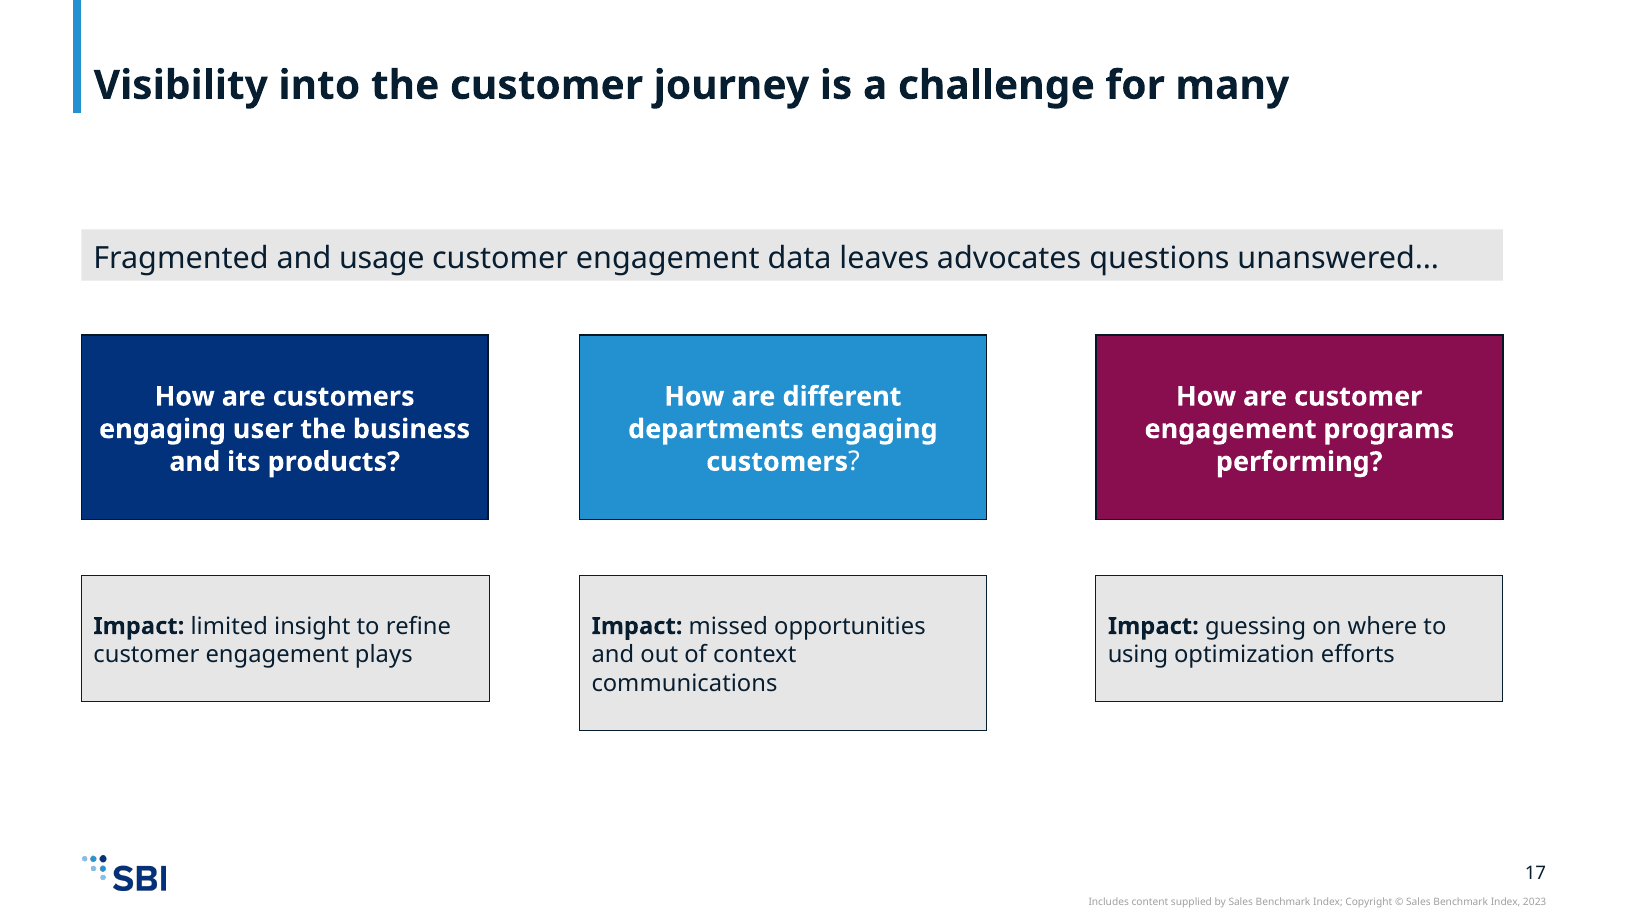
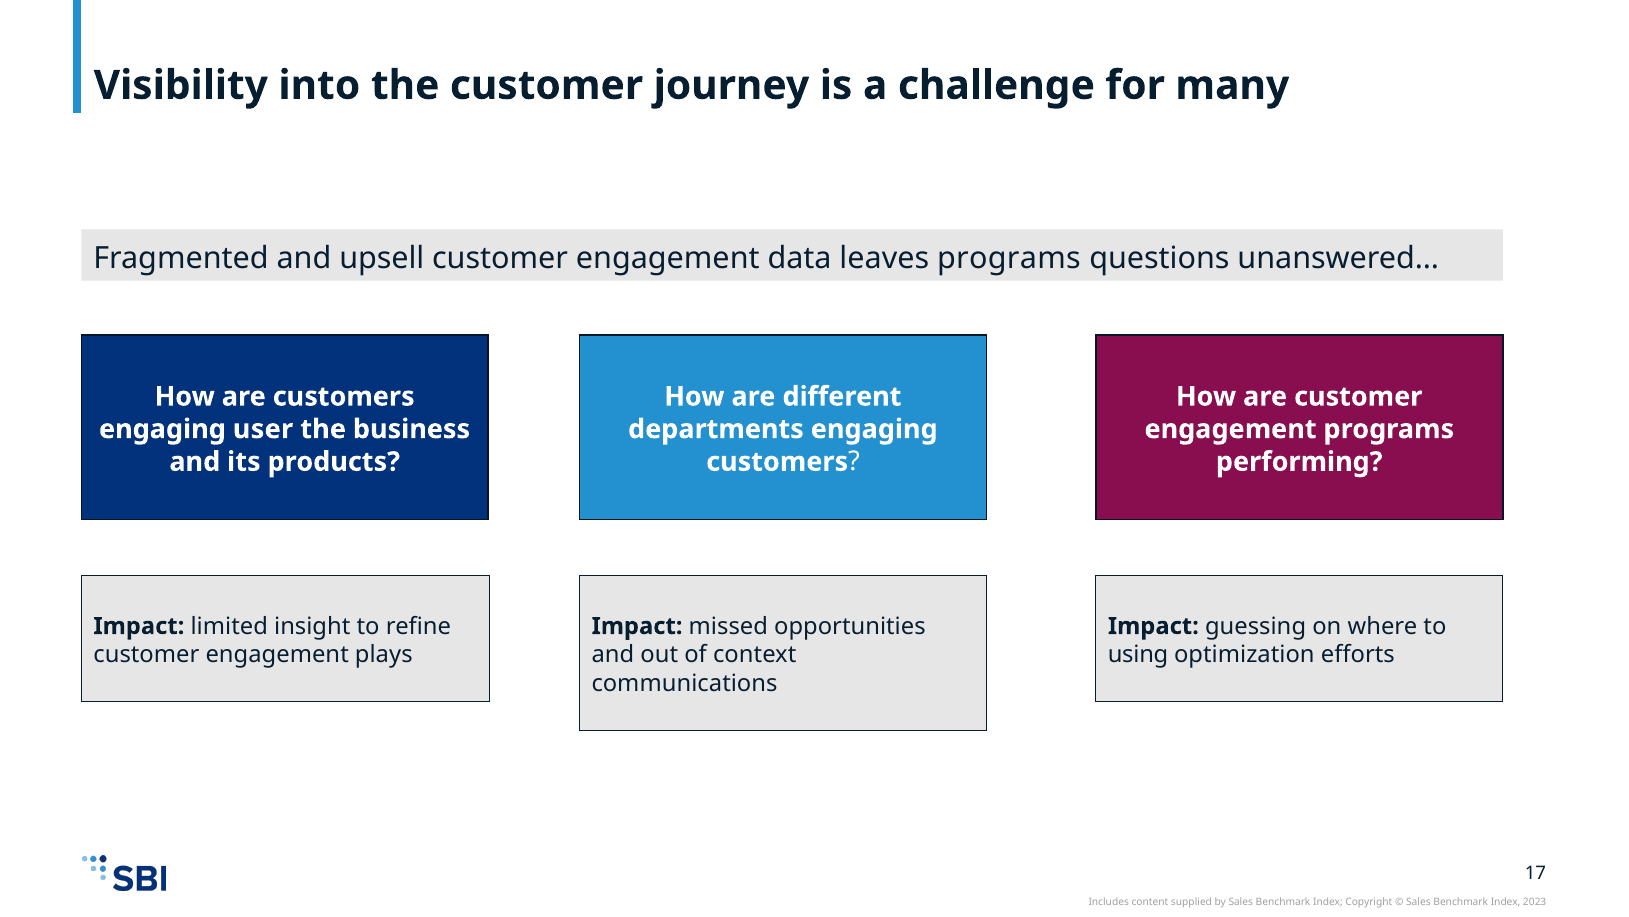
usage: usage -> upsell (382, 258)
leaves advocates: advocates -> programs (1009, 258)
